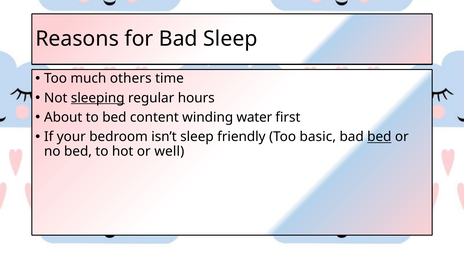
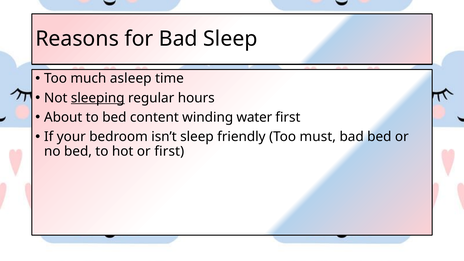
others: others -> asleep (131, 78)
basic: basic -> must (318, 137)
bed underline: present -> none (379, 137)
or well: well -> first (169, 151)
